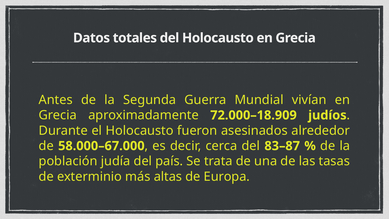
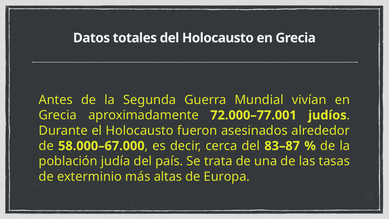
72.000–18.909: 72.000–18.909 -> 72.000–77.001 (254, 115)
